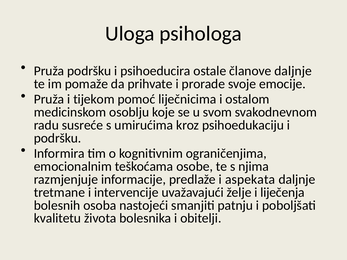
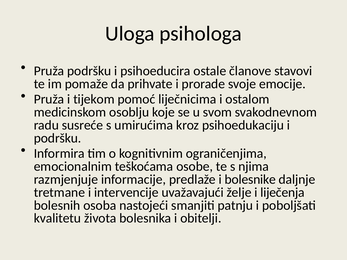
članove daljnje: daljnje -> stavovi (293, 71)
aspekata: aspekata -> bolesnike (250, 180)
